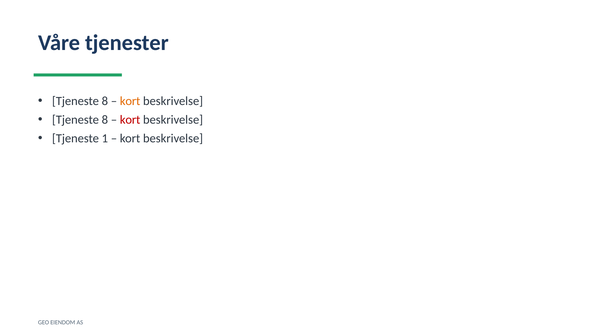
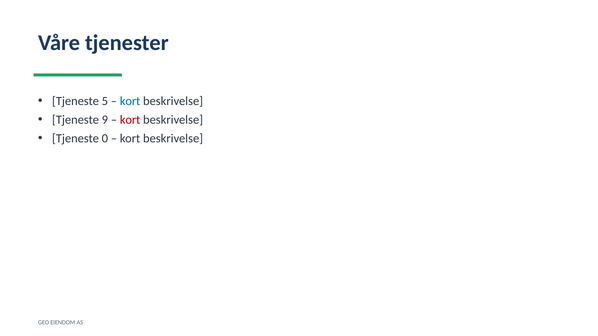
8: 8 -> 5 (105, 101)
kort colour: orange -> blue (130, 101)
8: 8 -> 9 (105, 120)
1: 1 -> 0 (105, 139)
